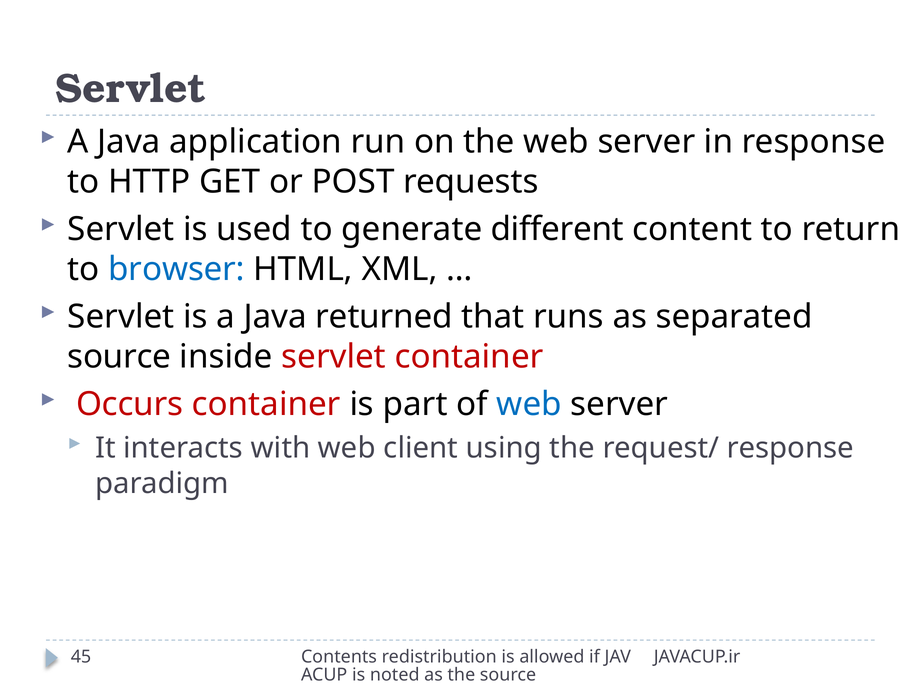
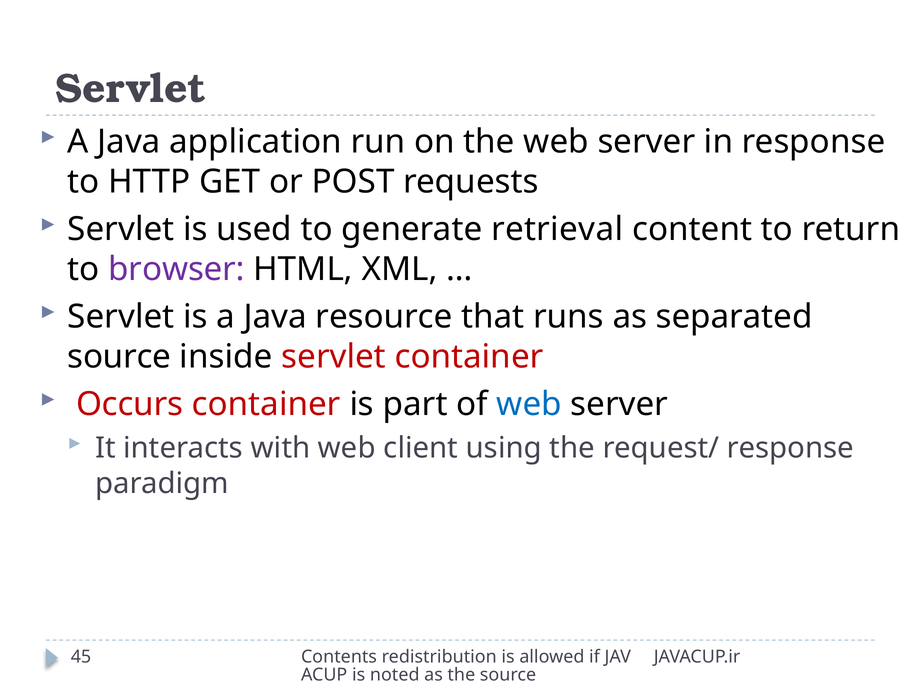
different: different -> retrieval (557, 229)
browser colour: blue -> purple (177, 269)
returned: returned -> resource (384, 317)
